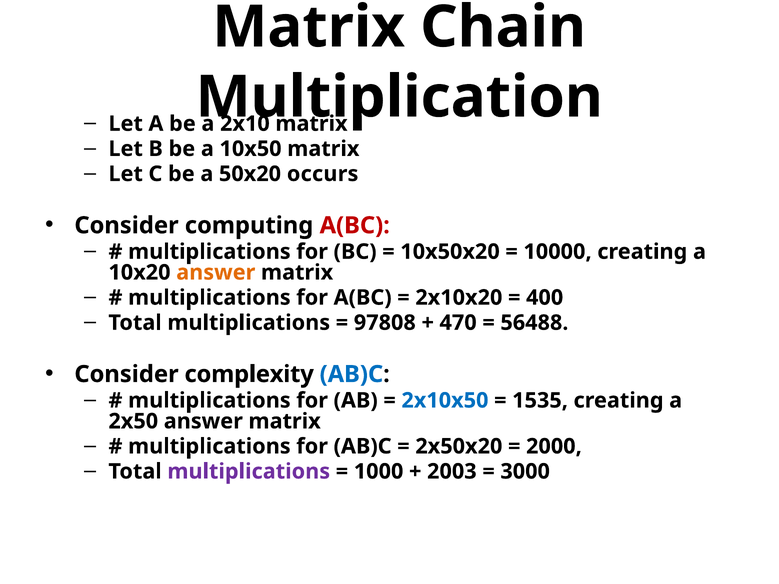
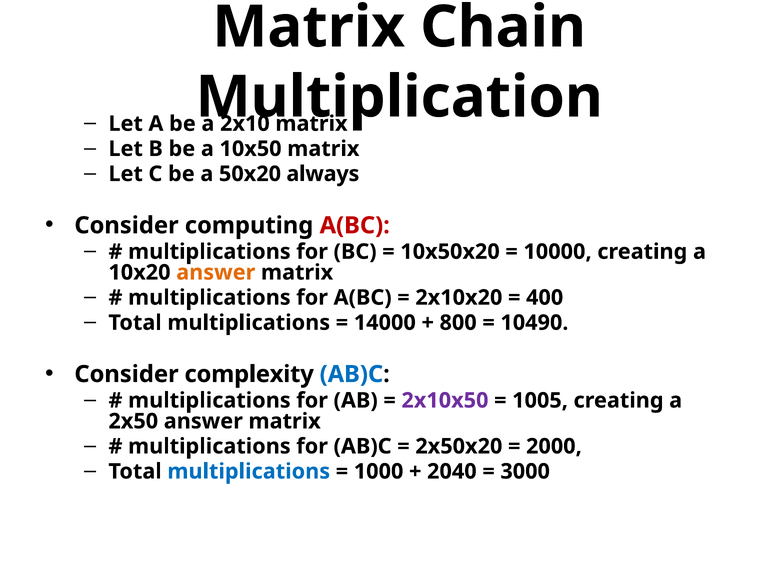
occurs: occurs -> always (323, 174)
97808: 97808 -> 14000 (385, 323)
470: 470 -> 800 (458, 323)
56488: 56488 -> 10490 (534, 323)
2x10x50 colour: blue -> purple (445, 401)
1535: 1535 -> 1005 (540, 401)
multiplications colour: purple -> blue (249, 472)
2003: 2003 -> 2040 (452, 472)
